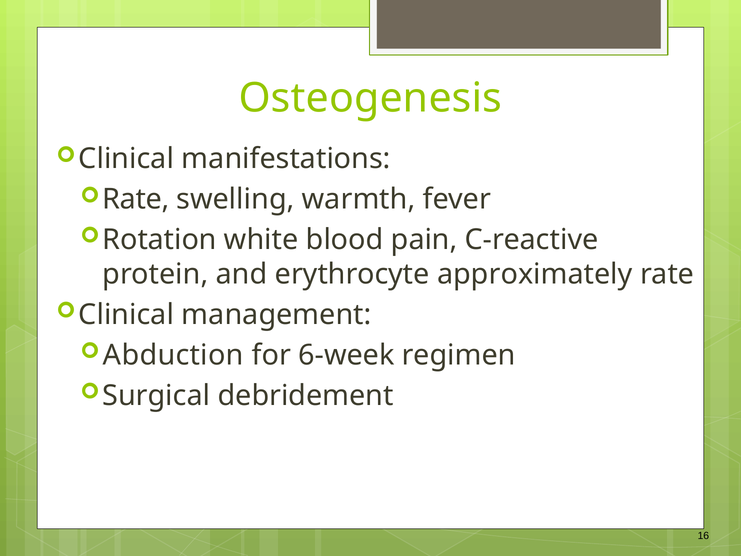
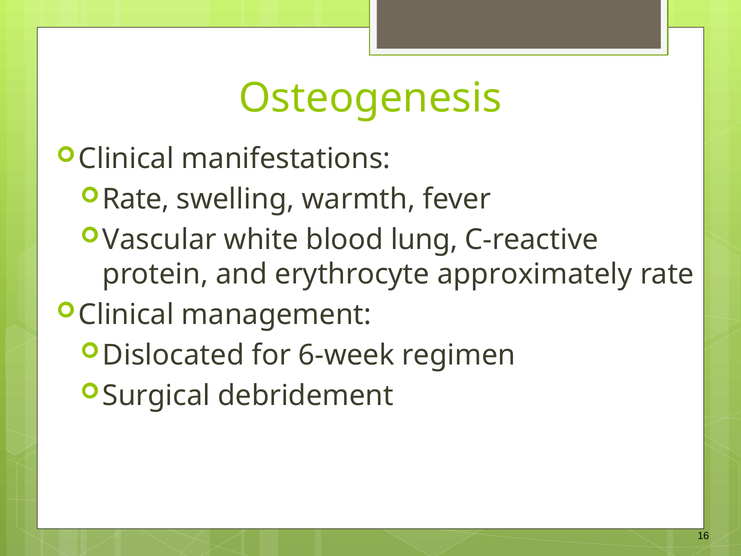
Rotation: Rotation -> Vascular (160, 240)
pain: pain -> lung (424, 240)
Abduction: Abduction -> Dislocated (173, 355)
